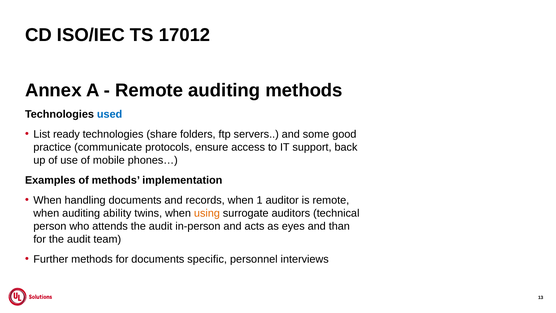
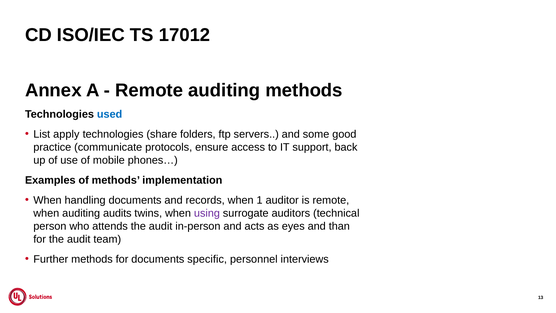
ready: ready -> apply (66, 134)
ability: ability -> audits (117, 213)
using colour: orange -> purple (207, 213)
